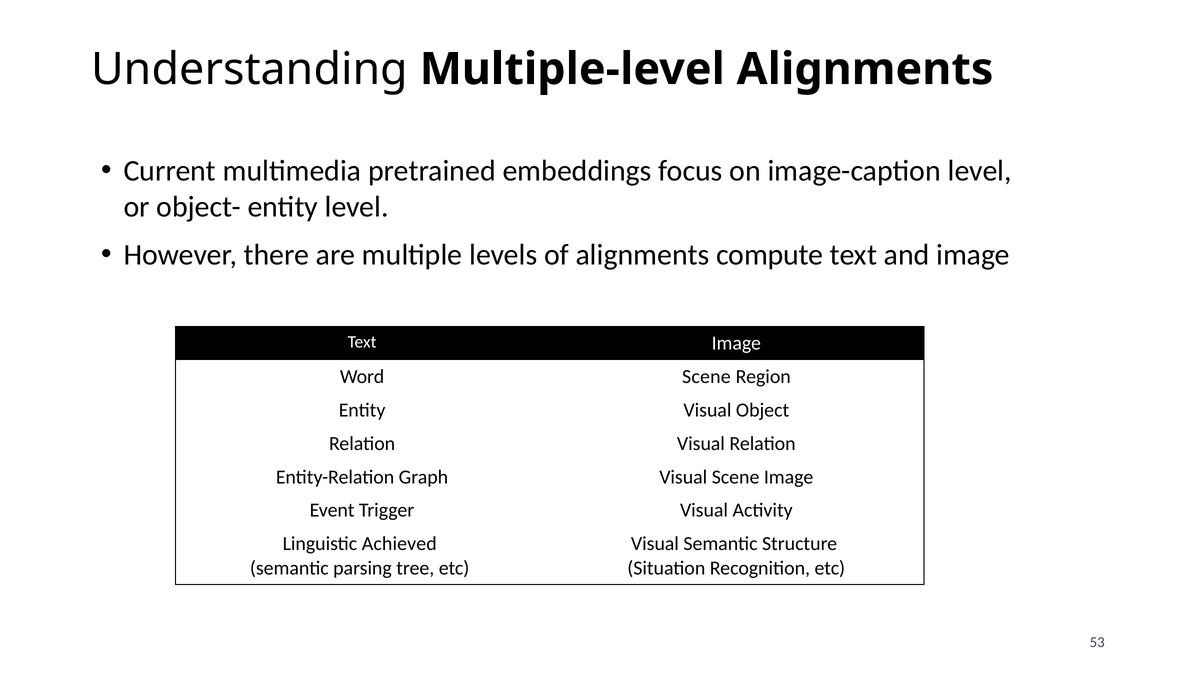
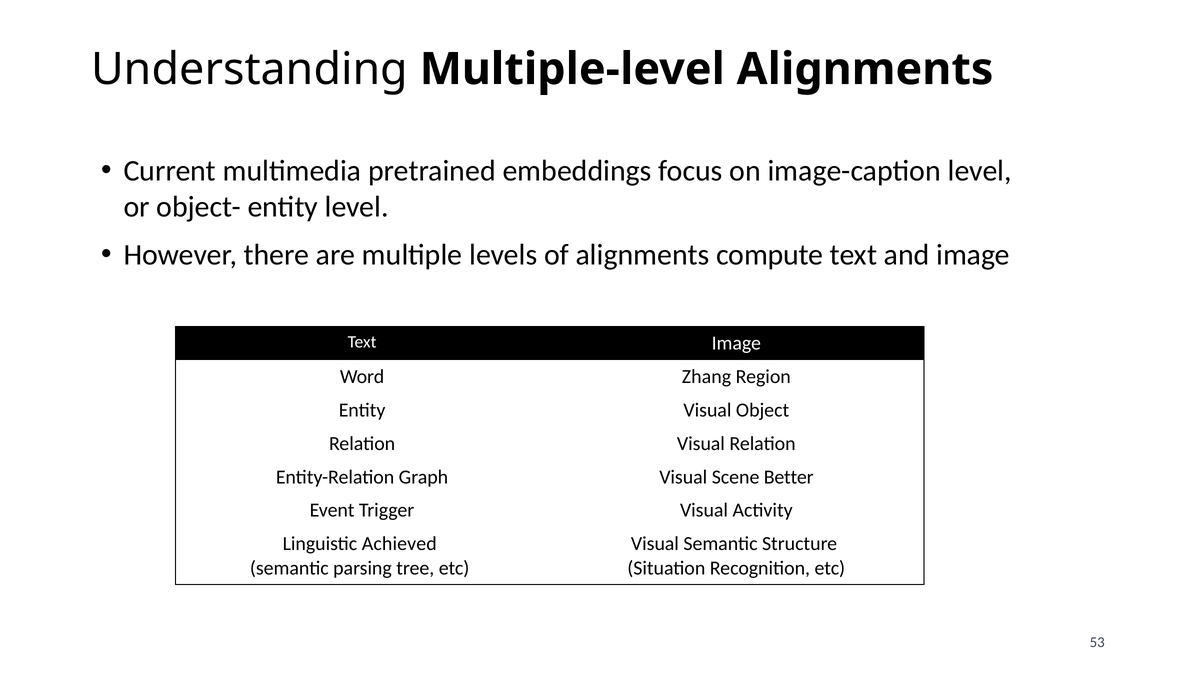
Word Scene: Scene -> Zhang (706, 377)
Scene Image: Image -> Better (789, 477)
